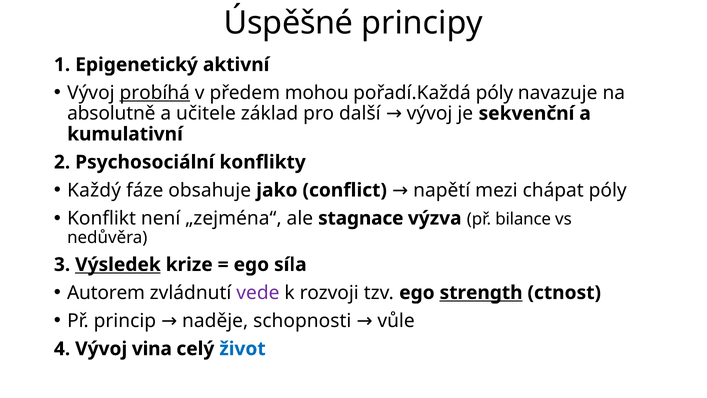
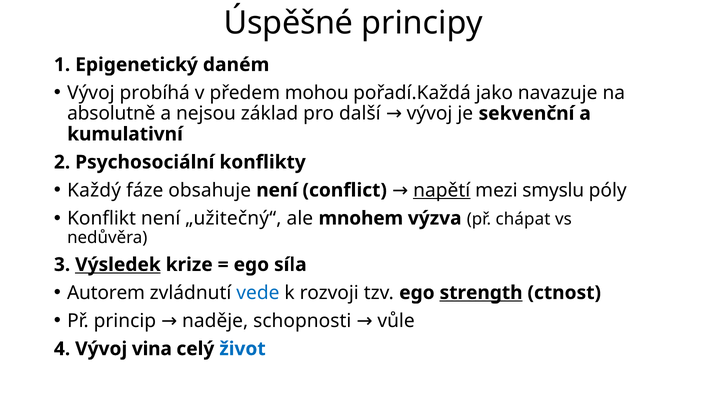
aktivní: aktivní -> daném (236, 65)
probíhá underline: present -> none (155, 93)
pořadí.Každá póly: póly -> jako (494, 93)
učitele: učitele -> nejsou (206, 113)
obsahuje jako: jako -> není (277, 190)
napětí underline: none -> present (442, 190)
chápat: chápat -> smyslu (553, 190)
„zejména“: „zejména“ -> „užitečný“ (233, 218)
stagnace: stagnace -> mnohem (361, 218)
bilance: bilance -> chápat (523, 219)
vede colour: purple -> blue (258, 292)
